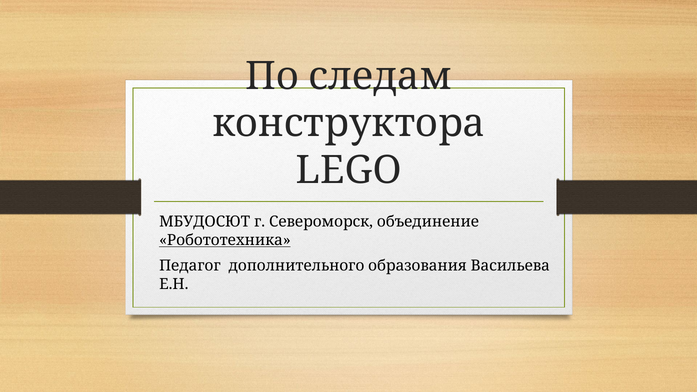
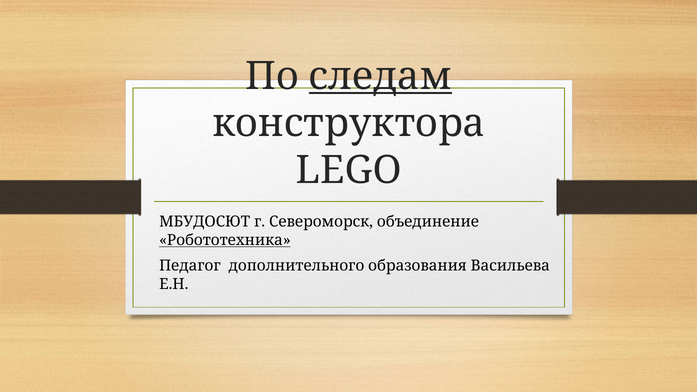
следам underline: none -> present (381, 76)
